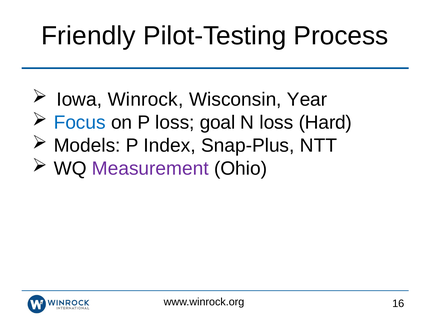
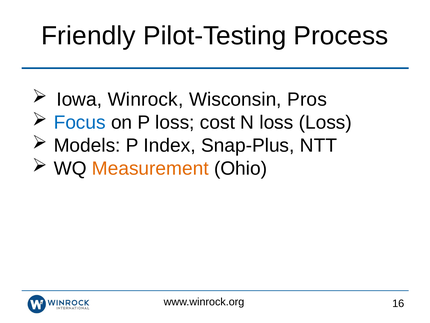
Year: Year -> Pros (307, 99)
goal: goal -> cost (217, 122)
loss Hard: Hard -> Loss (325, 122)
Measurement colour: purple -> orange (150, 168)
